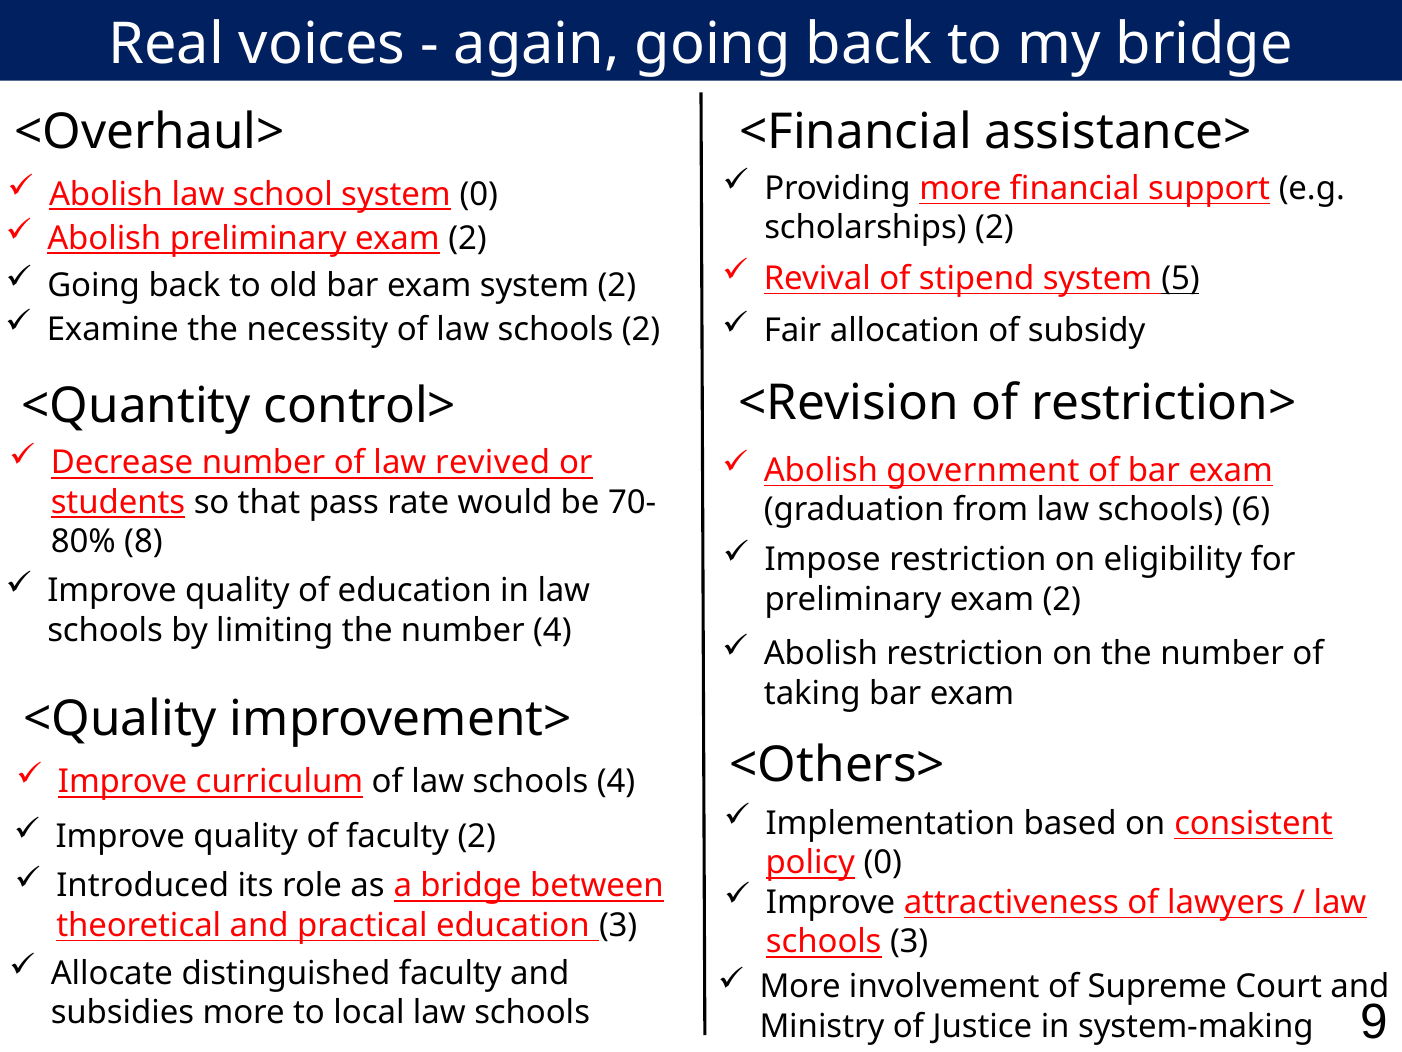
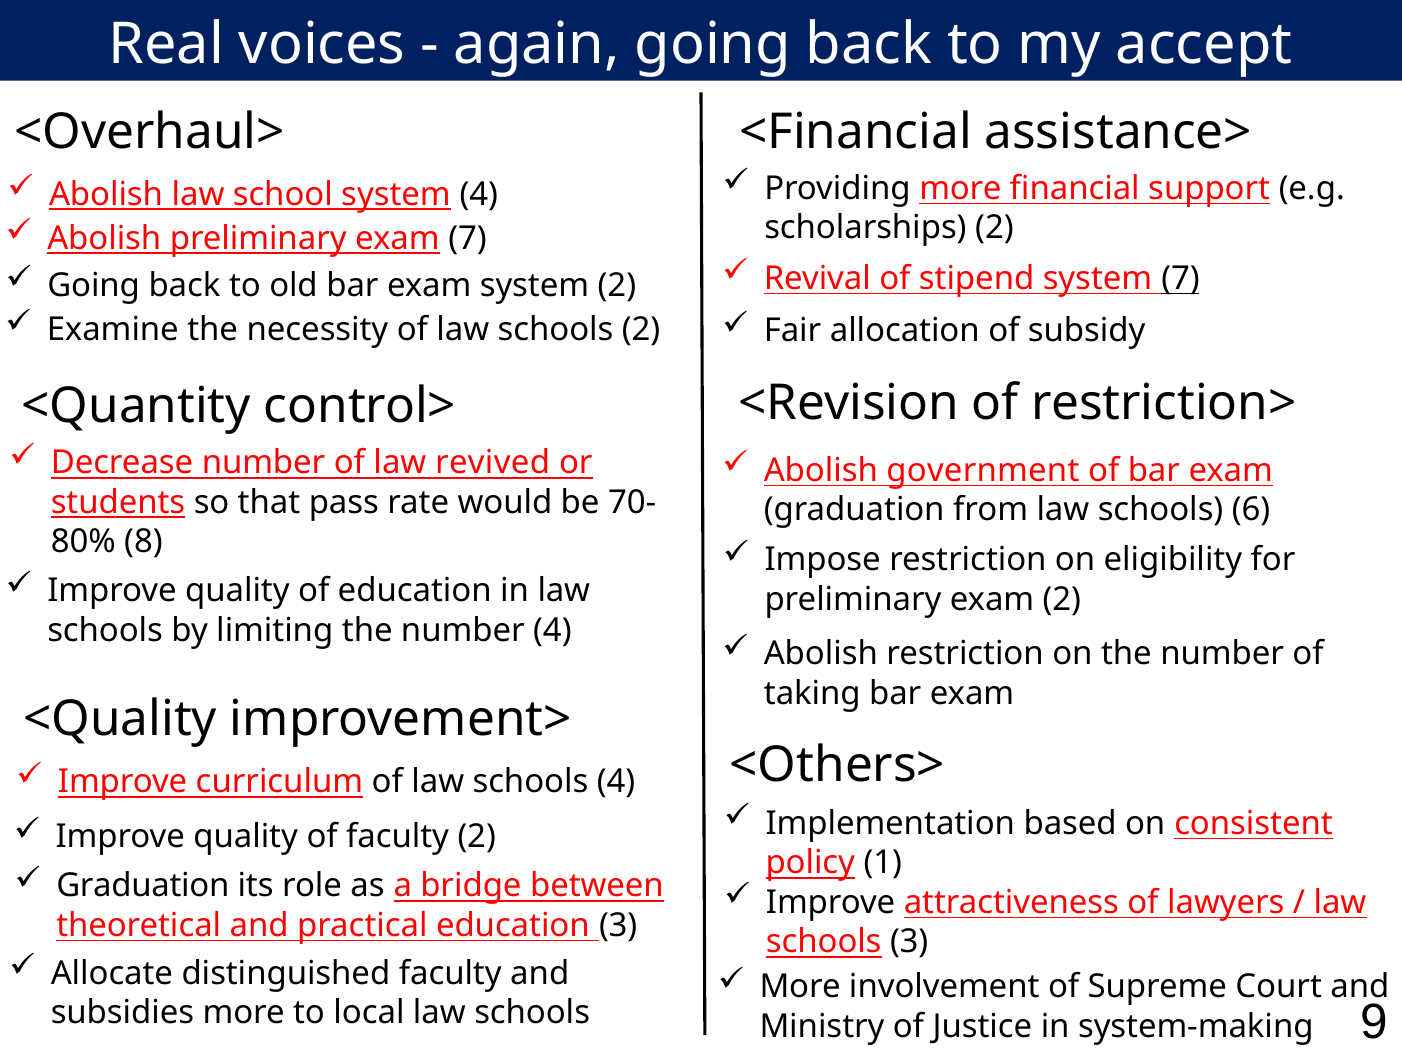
my bridge: bridge -> accept (1204, 44)
system 0: 0 -> 4 (479, 194)
Abolish preliminary exam 2: 2 -> 7 (468, 238)
system 5: 5 -> 7 (1180, 278)
policy 0: 0 -> 1 (883, 862)
Introduced: Introduced -> Graduation (143, 886)
